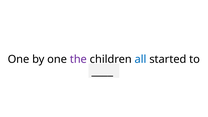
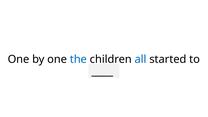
the colour: purple -> blue (78, 59)
